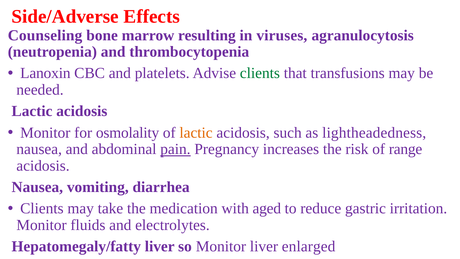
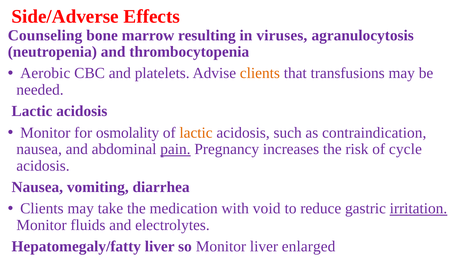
Lanoxin: Lanoxin -> Aerobic (45, 73)
clients colour: green -> orange (260, 73)
lightheadedness: lightheadedness -> contraindication (374, 132)
range: range -> cycle (405, 149)
aged: aged -> void (267, 208)
irritation underline: none -> present (418, 208)
